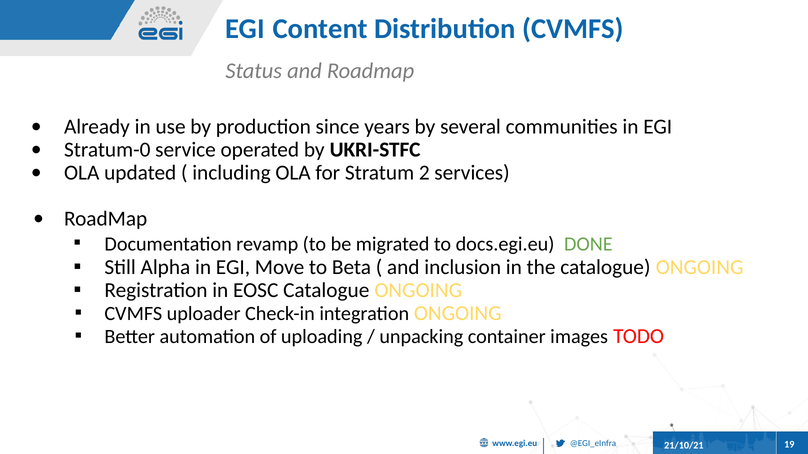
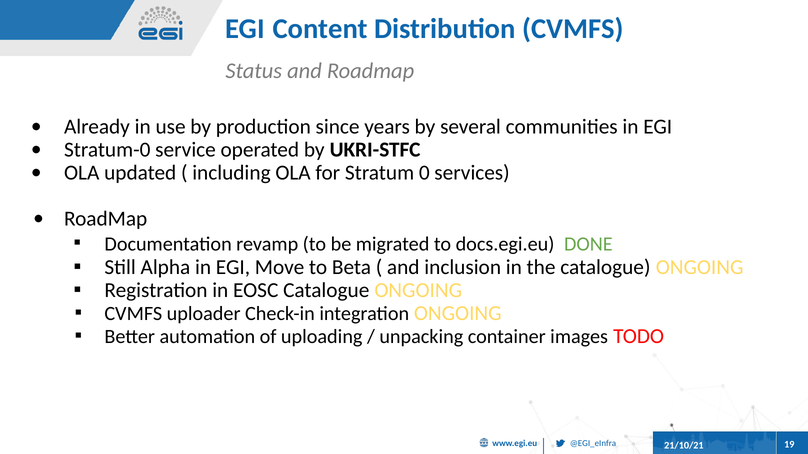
2: 2 -> 0 (424, 173)
